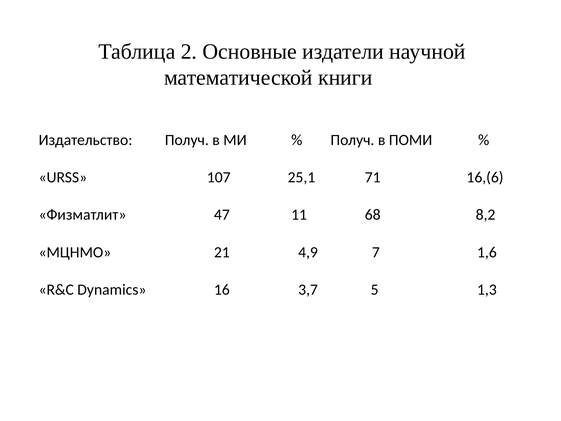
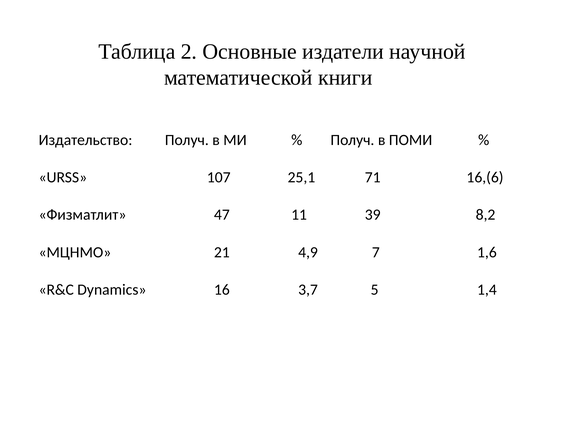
68: 68 -> 39 (373, 215)
1,3: 1,3 -> 1,4 (487, 290)
